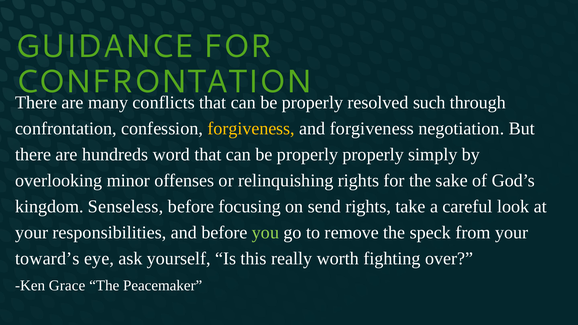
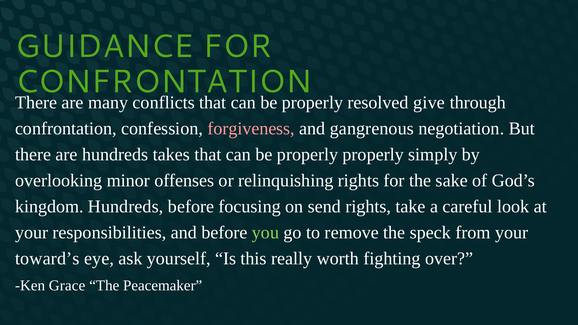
such: such -> give (429, 103)
forgiveness colour: yellow -> pink (251, 129)
and forgiveness: forgiveness -> gangrenous (372, 129)
word: word -> takes (171, 155)
kingdom Senseless: Senseless -> Hundreds (126, 207)
